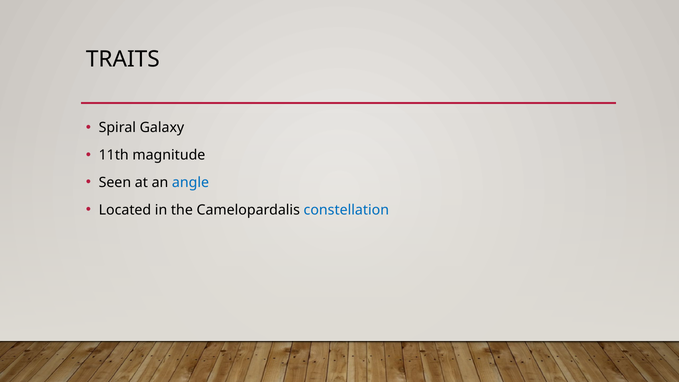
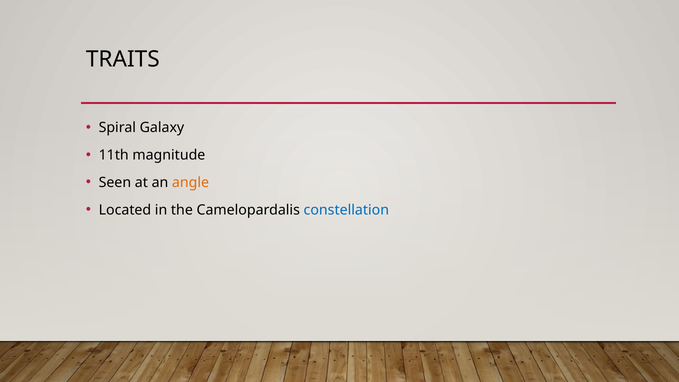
angle colour: blue -> orange (191, 183)
